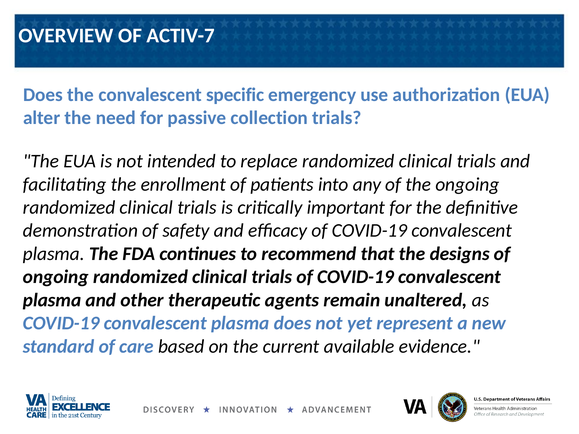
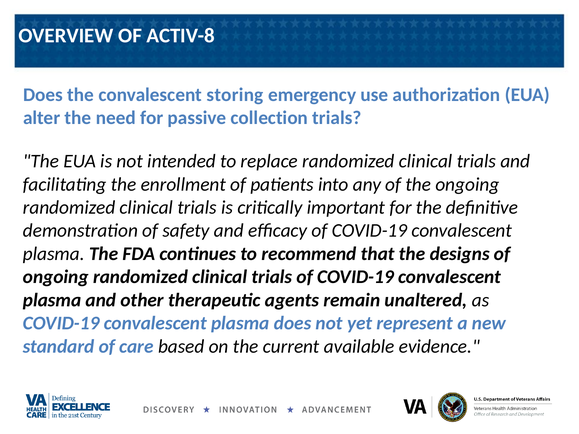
ACTIV-7: ACTIV-7 -> ACTIV-8 (181, 36)
specific: specific -> storing (235, 95)
